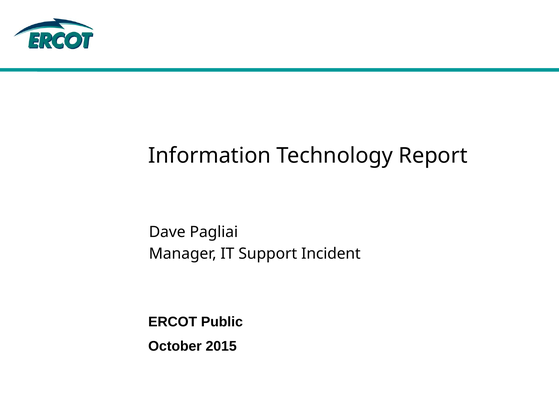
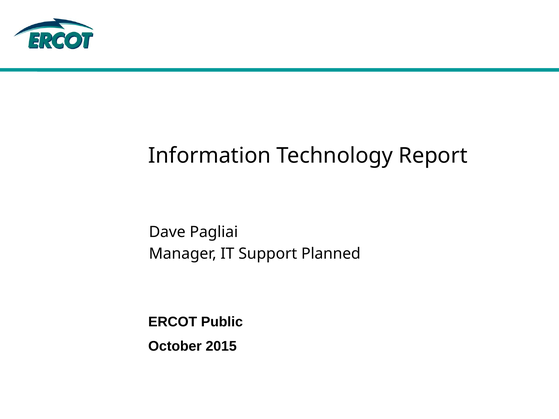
Incident: Incident -> Planned (331, 254)
